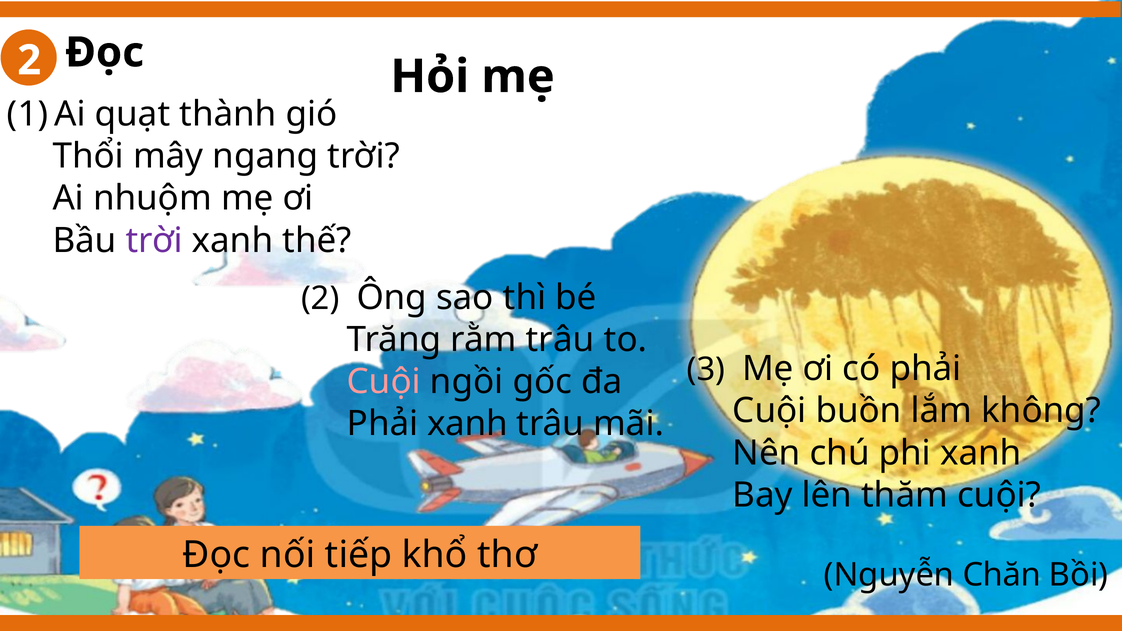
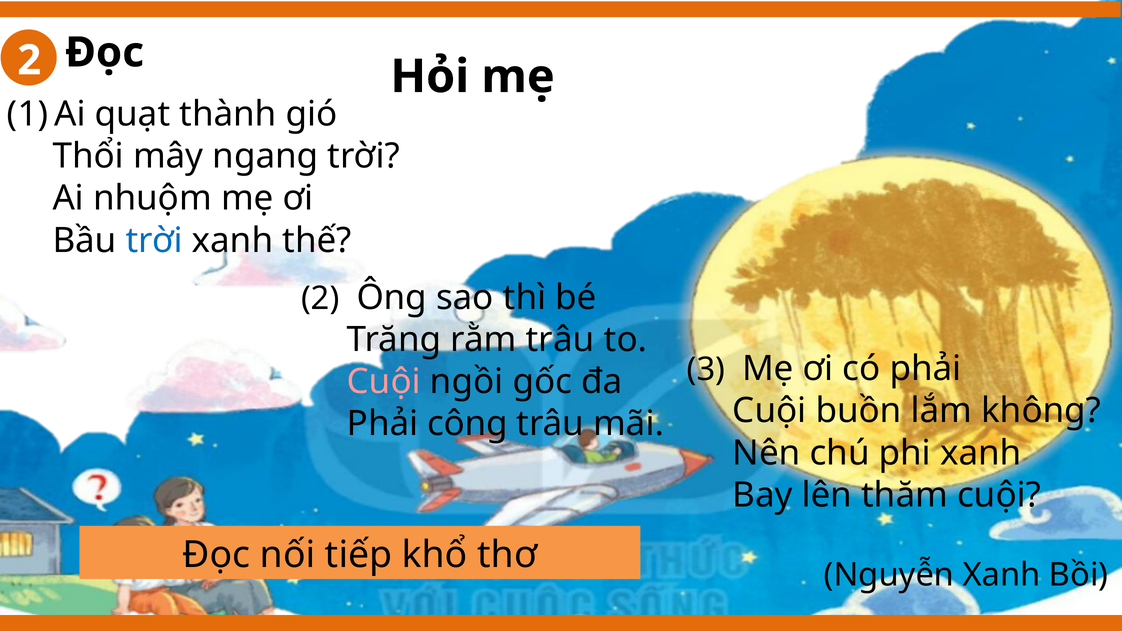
trời colour: purple -> blue (154, 240)
Phải xanh: xanh -> công (468, 424)
Nguyễn Chăn: Chăn -> Xanh (1002, 575)
